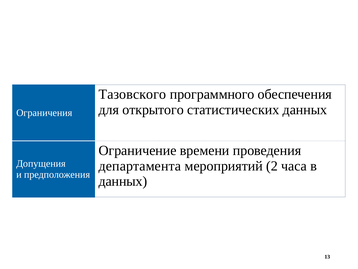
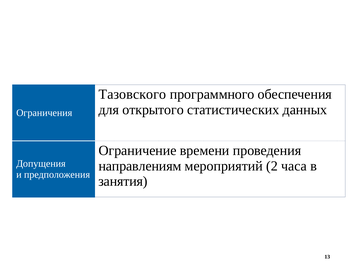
департамента: департамента -> направлениям (140, 166)
данных: данных -> занятия (123, 181)
